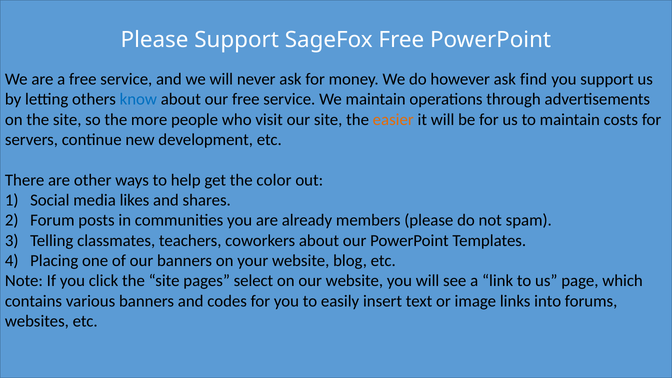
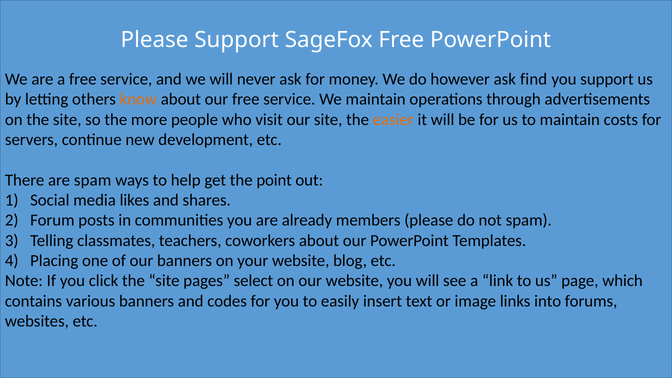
know colour: blue -> orange (138, 99)
are other: other -> spam (93, 180)
color: color -> point (274, 180)
